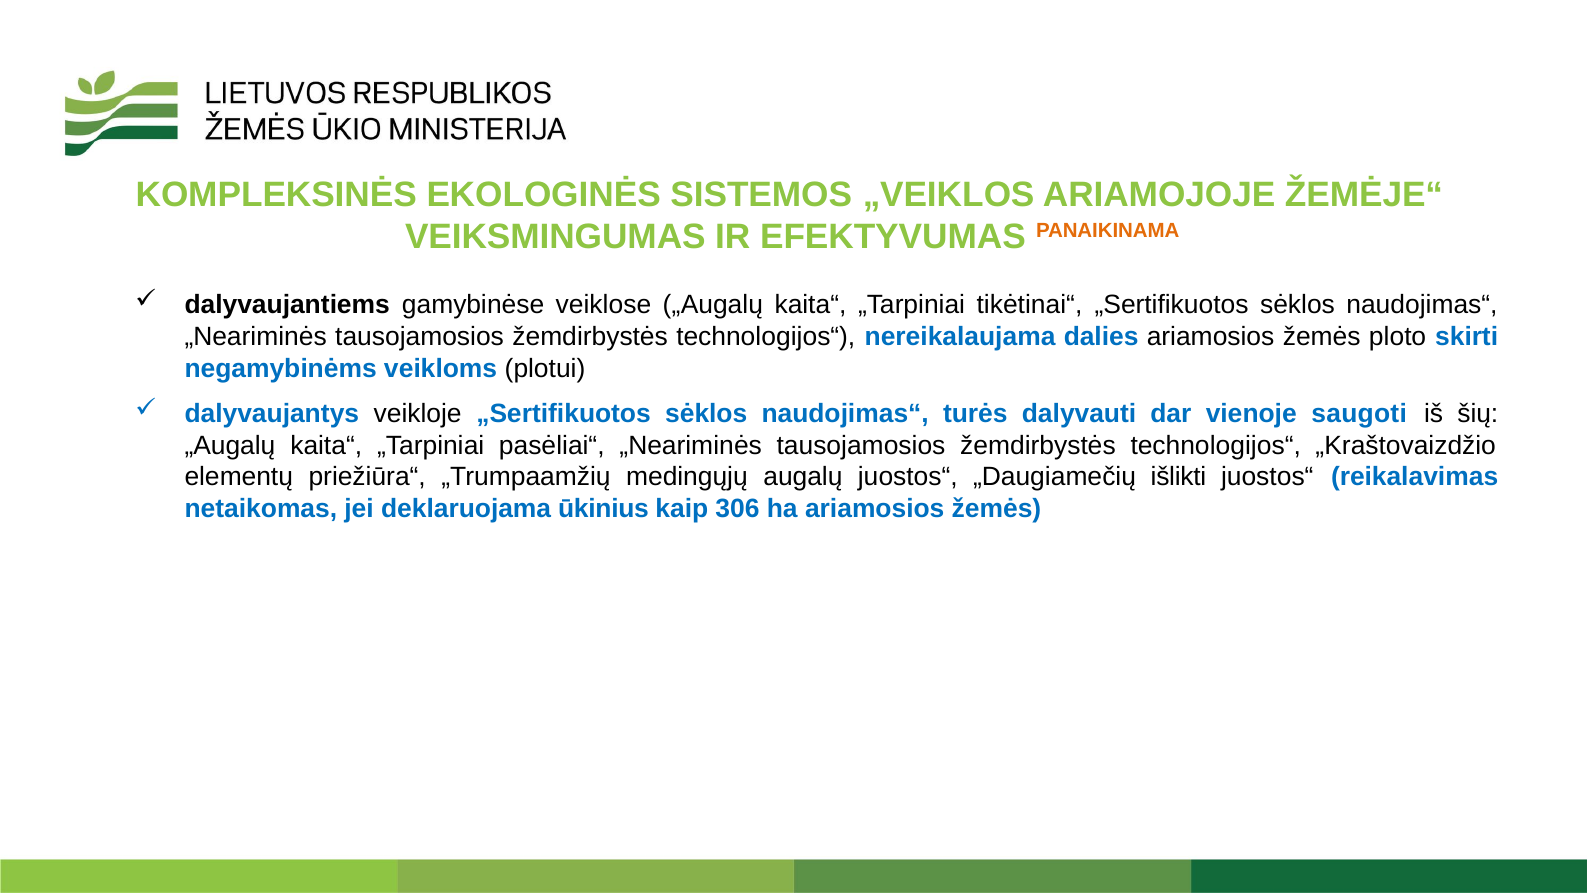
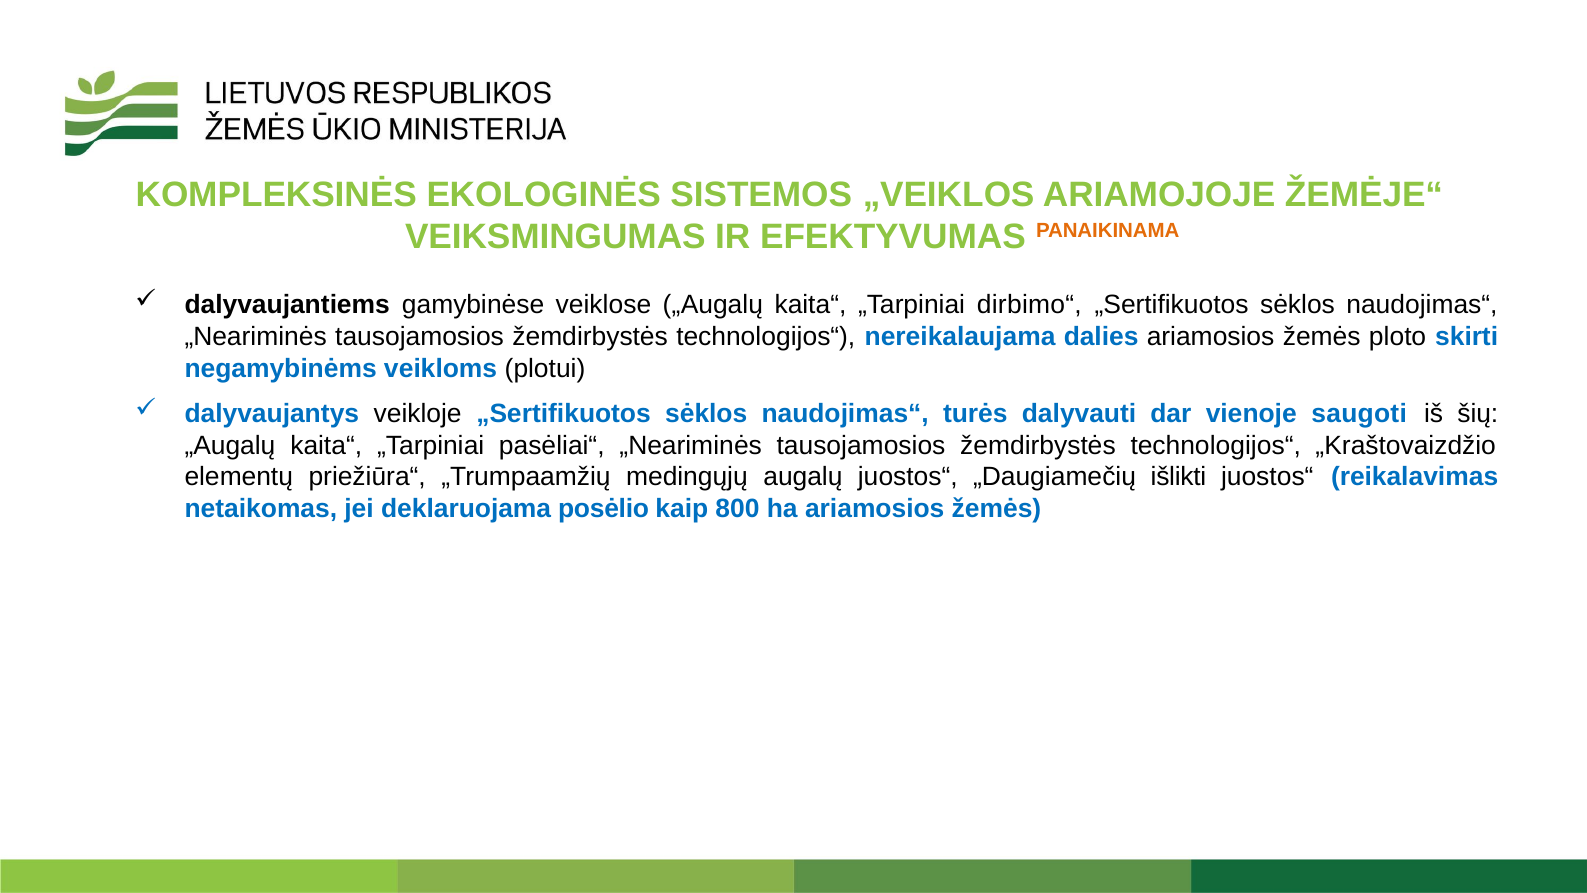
tikėtinai“: tikėtinai“ -> dirbimo“ (1029, 305)
ūkinius: ūkinius -> posėlio (604, 509)
306: 306 -> 800 (737, 509)
